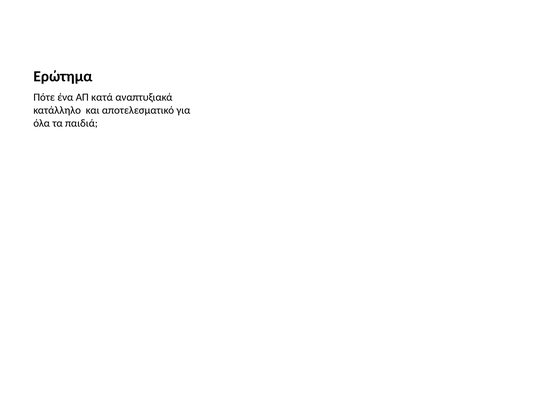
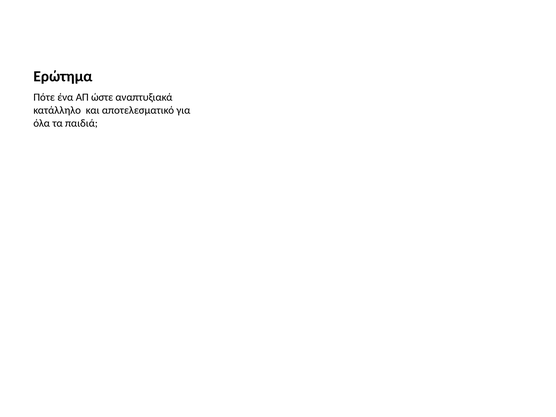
κατά: κατά -> ώστε (102, 97)
